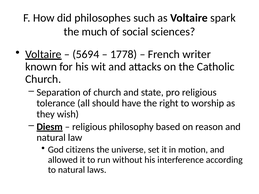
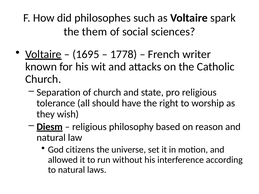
much: much -> them (95, 32)
5694: 5694 -> 1695 (86, 54)
